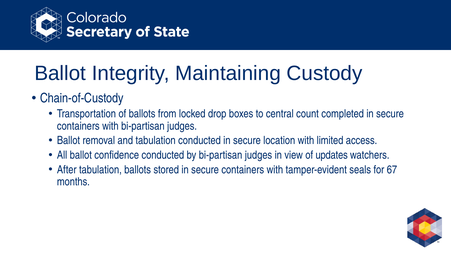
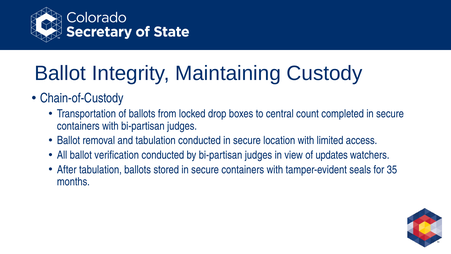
confidence: confidence -> verification (117, 155)
67: 67 -> 35 (392, 169)
